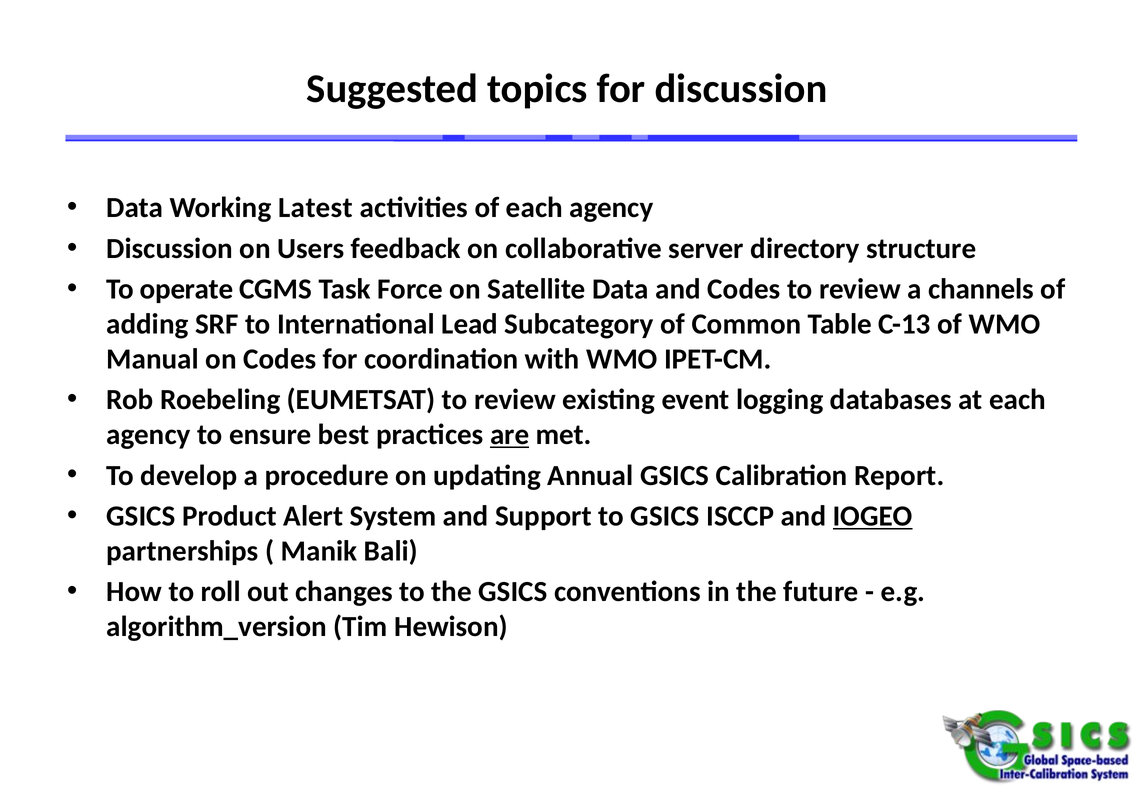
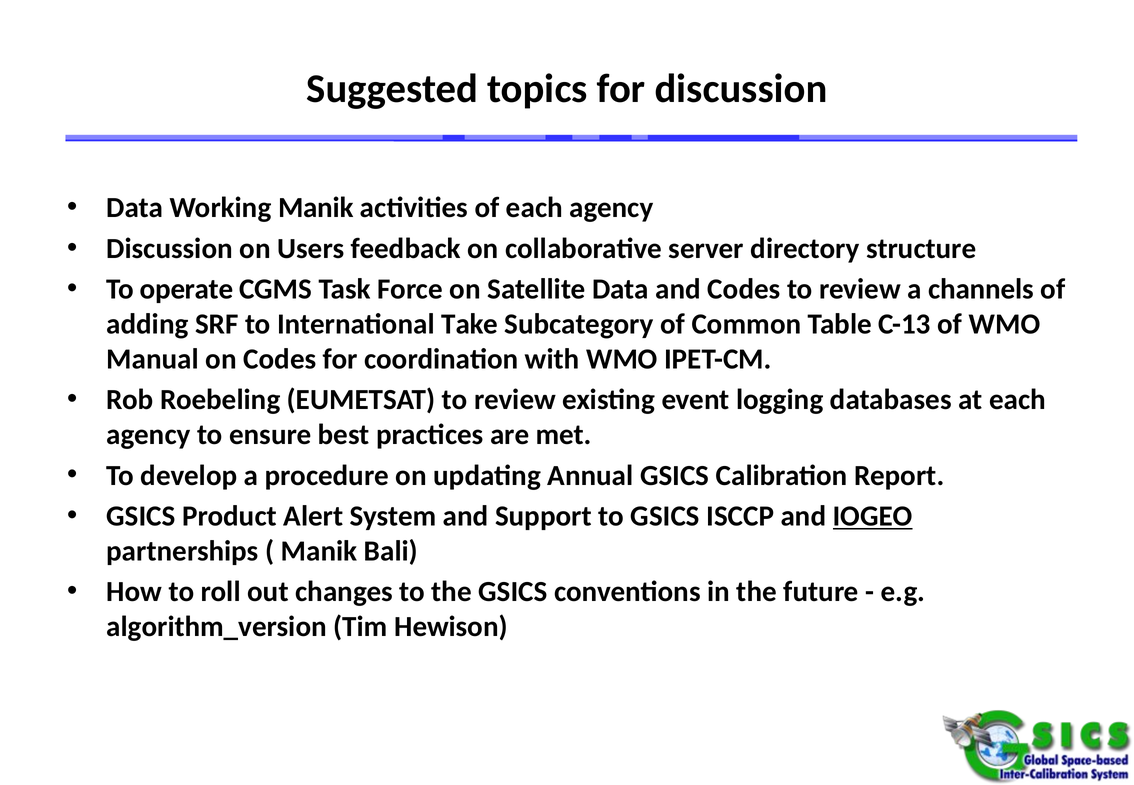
Working Latest: Latest -> Manik (316, 208)
Lead: Lead -> Take (470, 324)
are underline: present -> none (510, 435)
